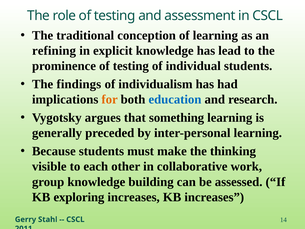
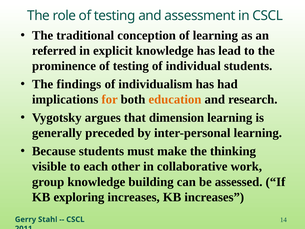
refining: refining -> referred (54, 51)
education colour: blue -> orange (175, 99)
something: something -> dimension (177, 118)
